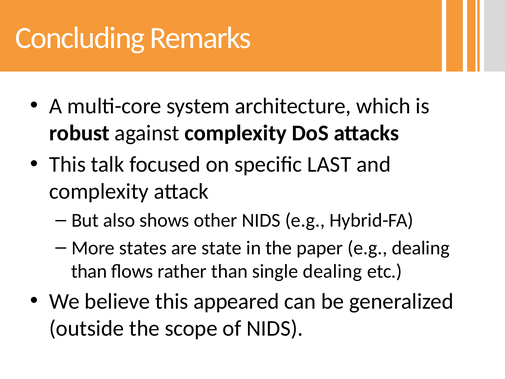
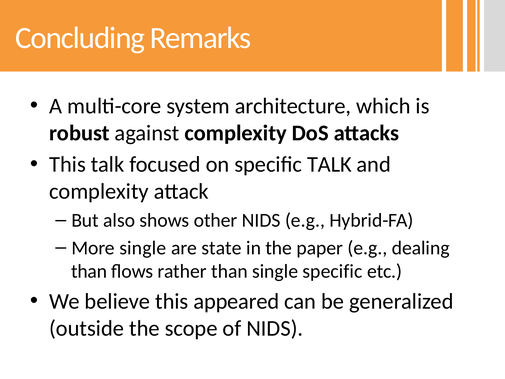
specific LAST: LAST -> TALK (329, 164)
More states: states -> single (143, 248)
single dealing: dealing -> specific (333, 271)
